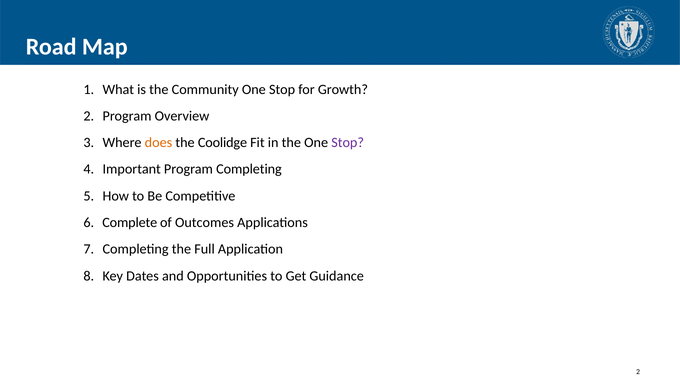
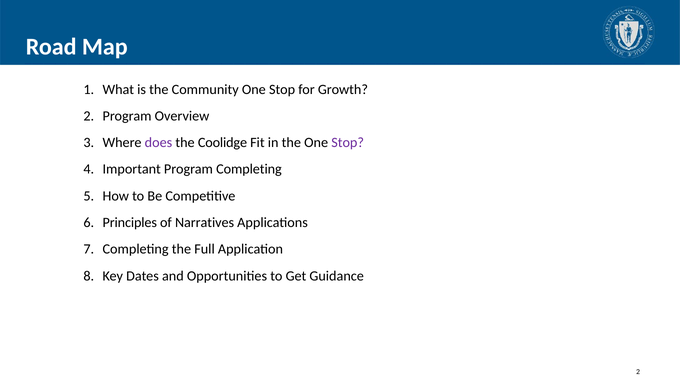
does colour: orange -> purple (158, 143)
Complete: Complete -> Principles (130, 223)
Outcomes: Outcomes -> Narratives (205, 223)
